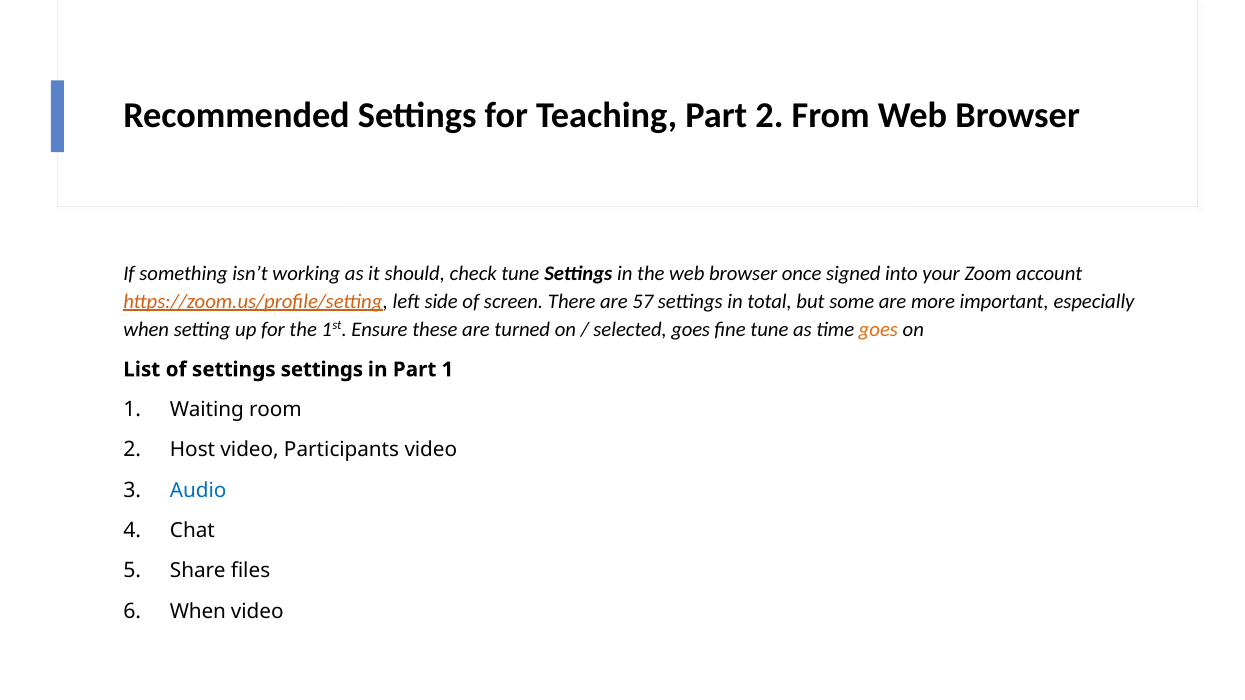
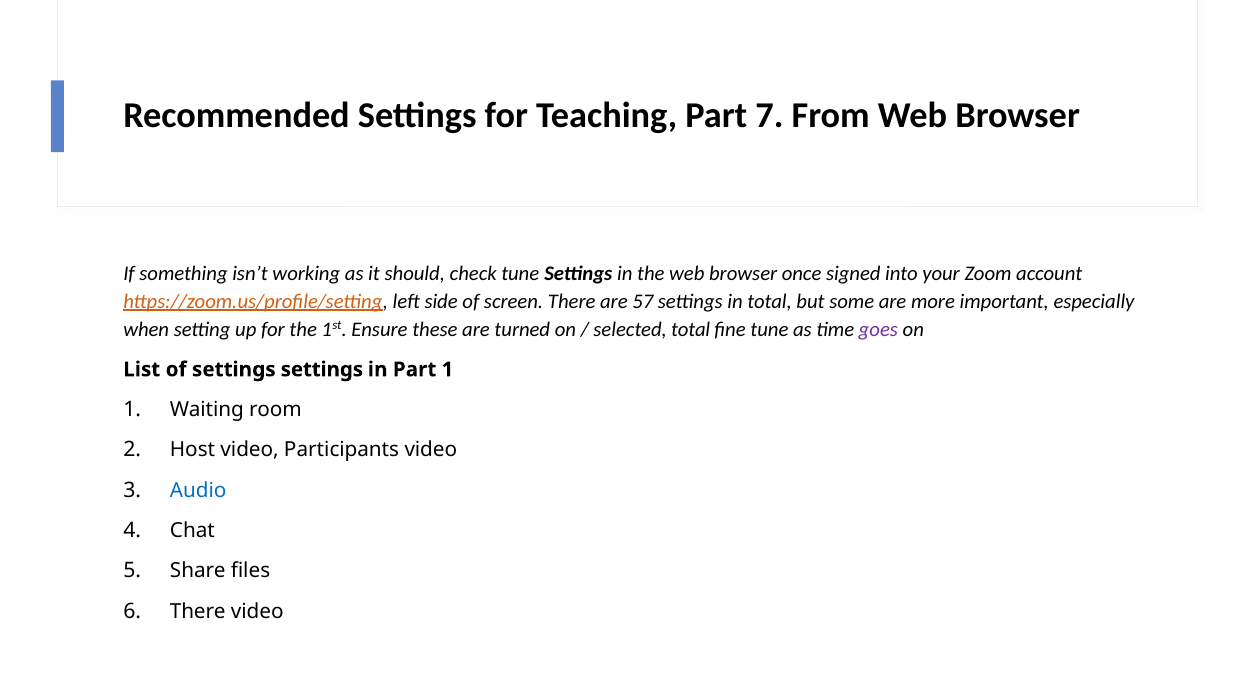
Part 2: 2 -> 7 (769, 116)
selected goes: goes -> total (691, 329)
goes colour: orange -> purple (878, 329)
When: When -> There (198, 612)
